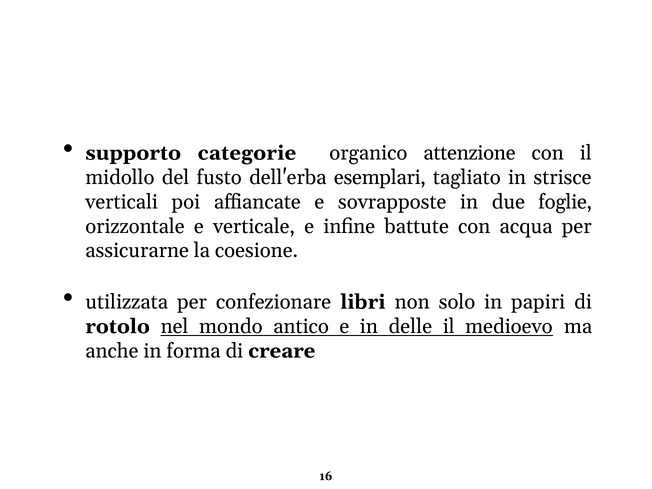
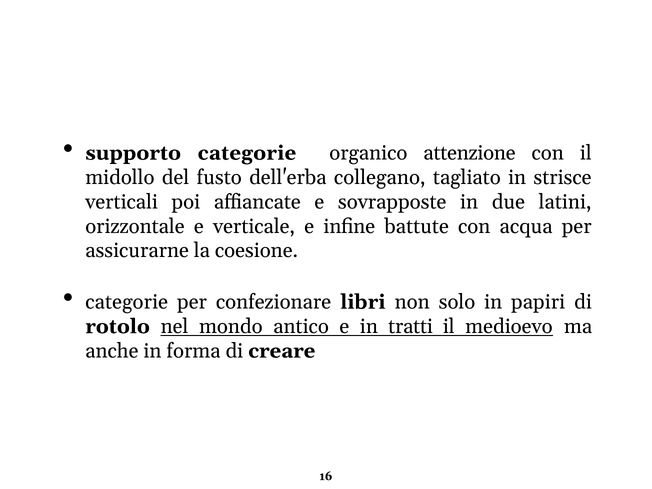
esemplari: esemplari -> collegano (380, 177)
foglie: foglie -> latini (565, 202)
utilizzata: utilizzata -> categorie (127, 302)
delle: delle -> tratti (411, 326)
